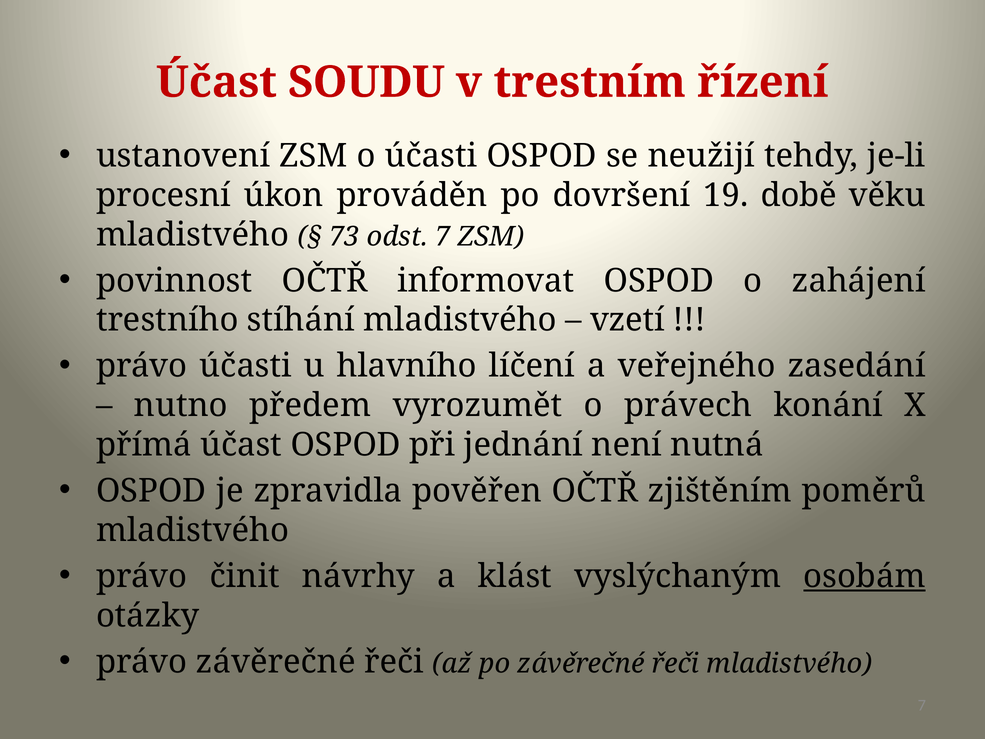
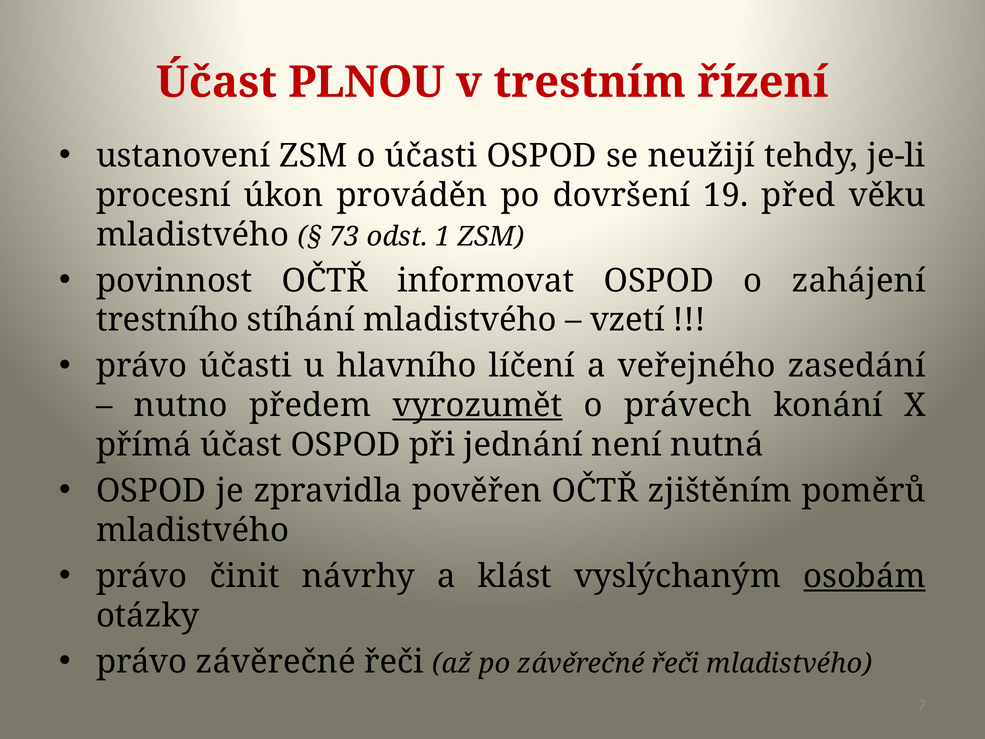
SOUDU: SOUDU -> PLNOU (366, 82)
době: době -> před (798, 195)
odst 7: 7 -> 1 (443, 236)
vyrozumět underline: none -> present (477, 405)
